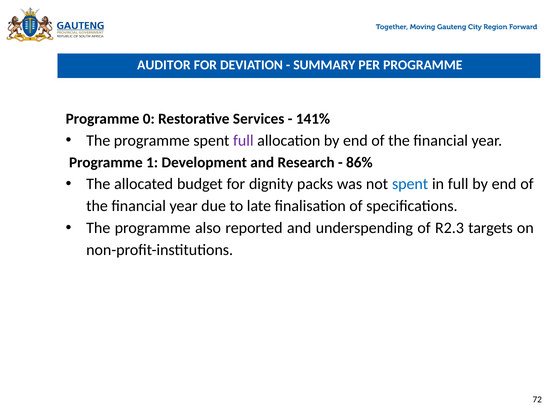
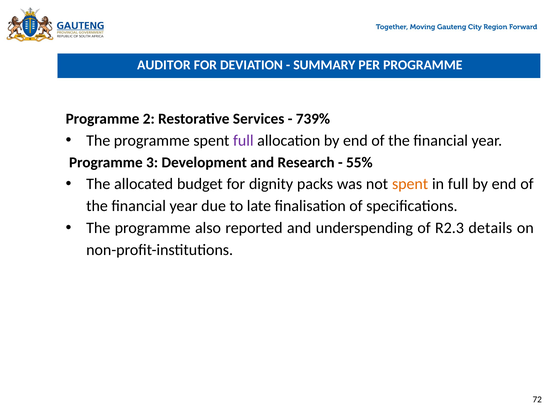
0: 0 -> 2 (149, 119)
141%: 141% -> 739% (313, 119)
1: 1 -> 3 (152, 163)
86%: 86% -> 55% (359, 163)
spent colour: blue -> orange (410, 184)
targets: targets -> details (490, 228)
